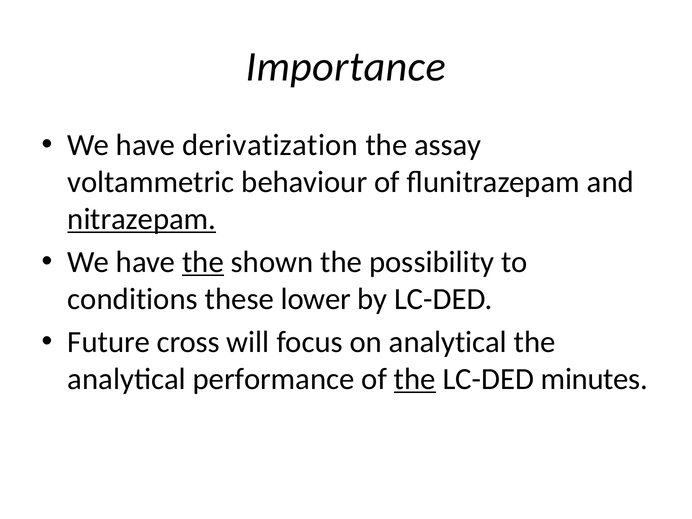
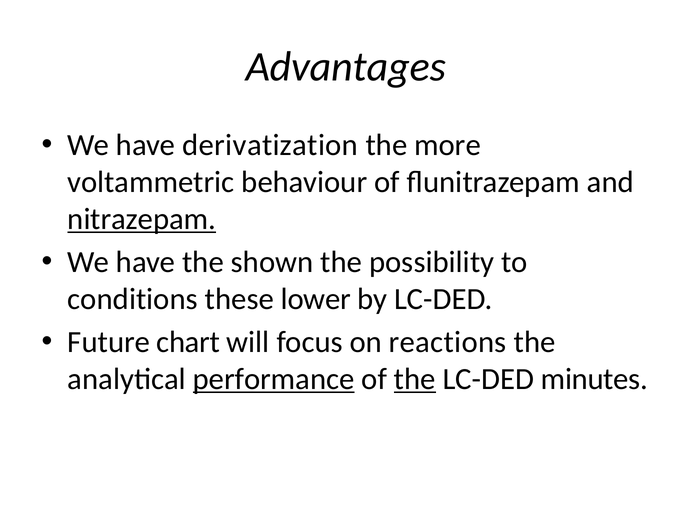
Importance: Importance -> Advantages (346, 67)
assay: assay -> more (448, 145)
the underline: present -> none (203, 262)
cross: cross -> chart (188, 342)
on analytical: analytical -> reactions (448, 342)
performance underline: none -> present (274, 379)
